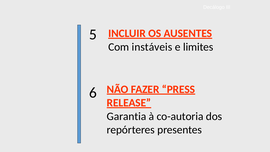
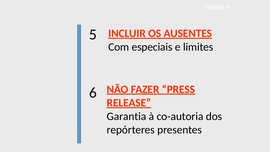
instáveis: instáveis -> especiais (152, 47)
